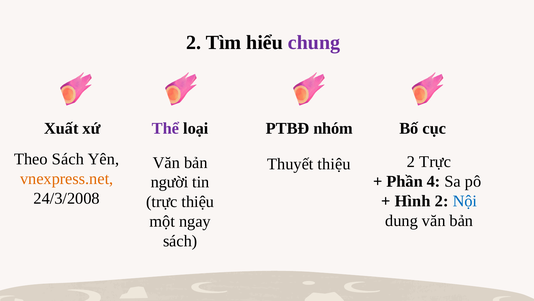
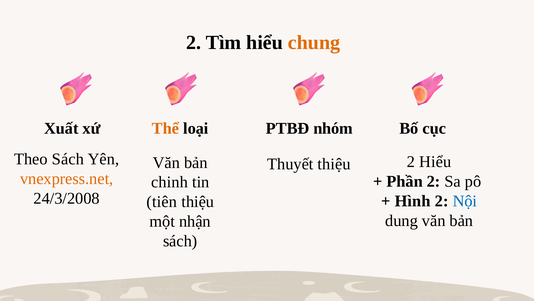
chung colour: purple -> orange (314, 43)
Thể colour: purple -> orange (165, 128)
2 Trực: Trực -> Hiểu (435, 162)
Phần 4: 4 -> 2 (434, 181)
người: người -> chinh (169, 182)
trực: trực -> tiên (162, 201)
ngay: ngay -> nhận (195, 221)
